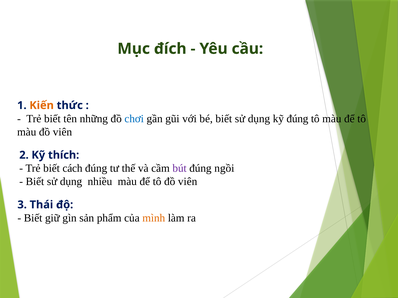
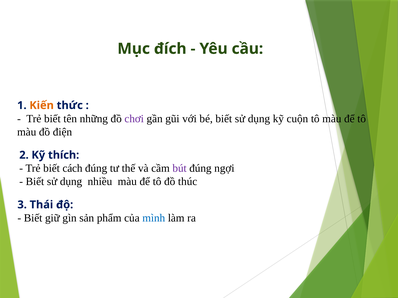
chơi colour: blue -> purple (134, 119)
kỹ đúng: đúng -> cuộn (297, 119)
màu đồ viên: viên -> điện (62, 132)
ngồi: ngồi -> ngợi (224, 169)
tô đồ viên: viên -> thúc (188, 182)
mình colour: orange -> blue (154, 218)
